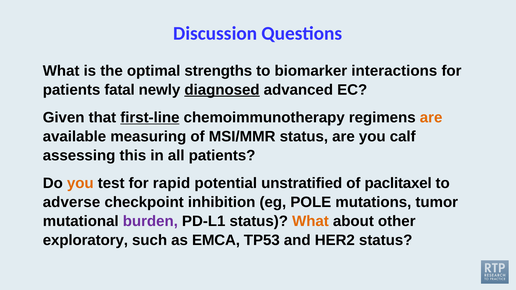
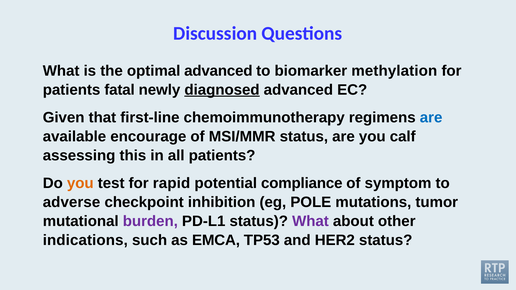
optimal strengths: strengths -> advanced (218, 71)
interactions: interactions -> methylation (394, 71)
first-line underline: present -> none (150, 118)
are colour: orange -> blue (431, 118)
measuring: measuring -> encourage (148, 137)
unstratified: unstratified -> compliance (302, 183)
paclitaxel: paclitaxel -> symptom (398, 183)
What colour: orange -> purple (310, 221)
exploratory: exploratory -> indications (85, 240)
